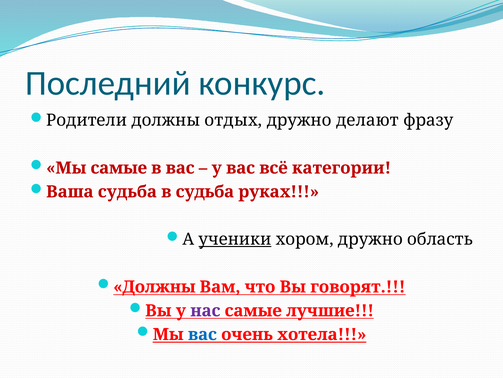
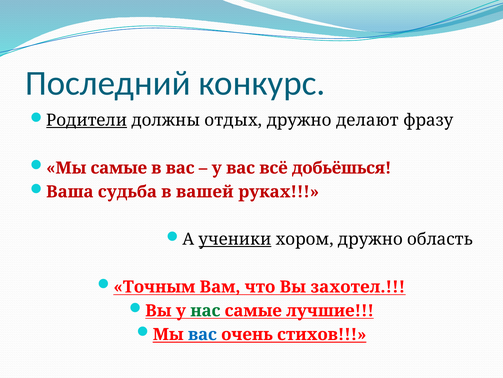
Родители underline: none -> present (87, 120)
категории: категории -> добьёшься (342, 168)
в судьба: судьба -> вашей (205, 191)
Должны: Должны -> Точным (154, 286)
говорят: говорят -> захотел (358, 286)
нас colour: purple -> green (205, 310)
хотела: хотела -> стихов (322, 334)
